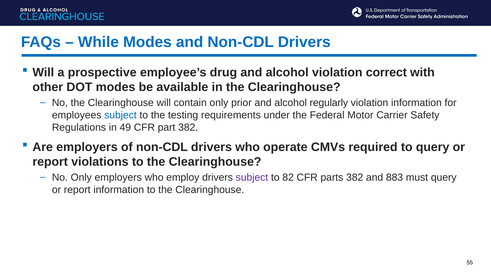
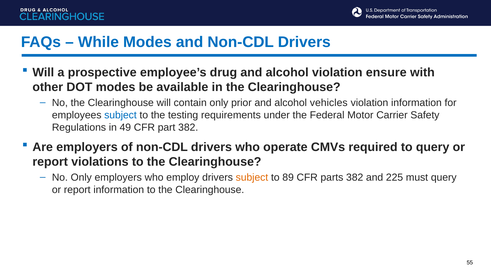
correct: correct -> ensure (386, 72)
regularly: regularly -> vehicles (329, 103)
subject colour: purple -> orange (252, 178)
82: 82 -> 89 (288, 178)
883: 883 -> 225 (395, 178)
